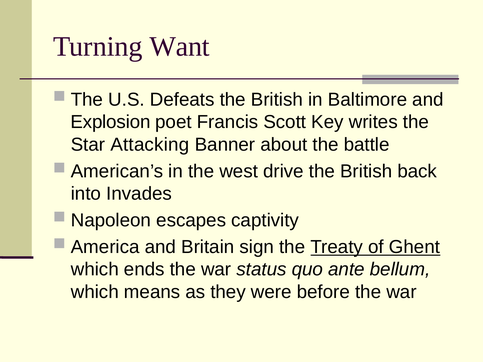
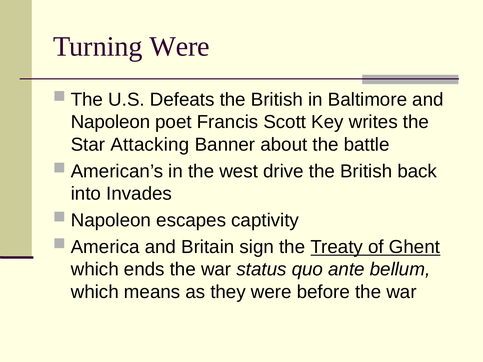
Turning Want: Want -> Were (180, 47)
Explosion: Explosion -> Napoleon (110, 122)
